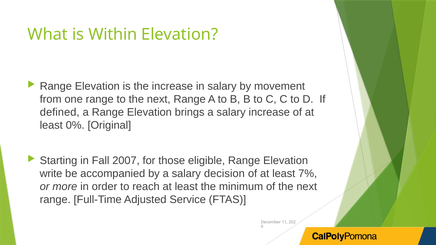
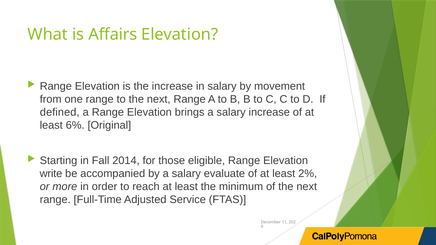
Within: Within -> Affairs (113, 34)
0%: 0% -> 6% (75, 125)
2007: 2007 -> 2014 (126, 161)
decision: decision -> evaluate (224, 174)
7%: 7% -> 2% (308, 174)
